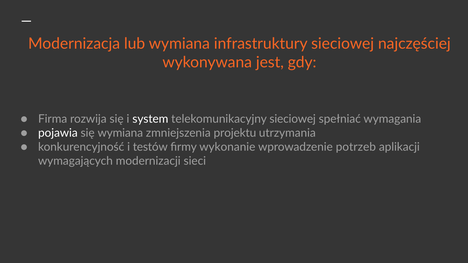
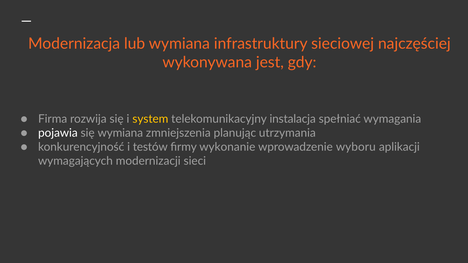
system colour: white -> yellow (150, 119)
telekomunikacyjny sieciowej: sieciowej -> instalacja (293, 119)
projektu: projektu -> planując (235, 133)
potrzeb: potrzeb -> wyboru (356, 147)
